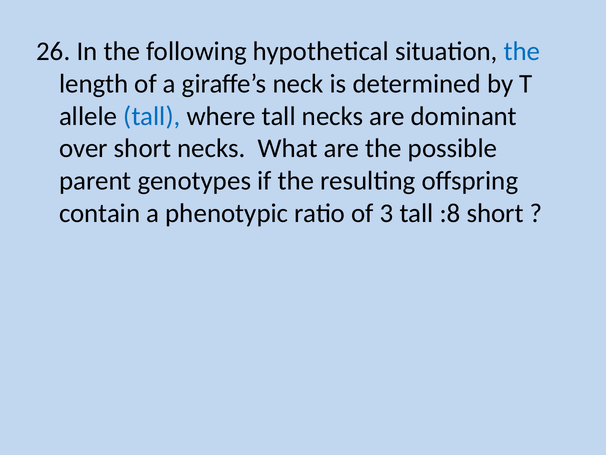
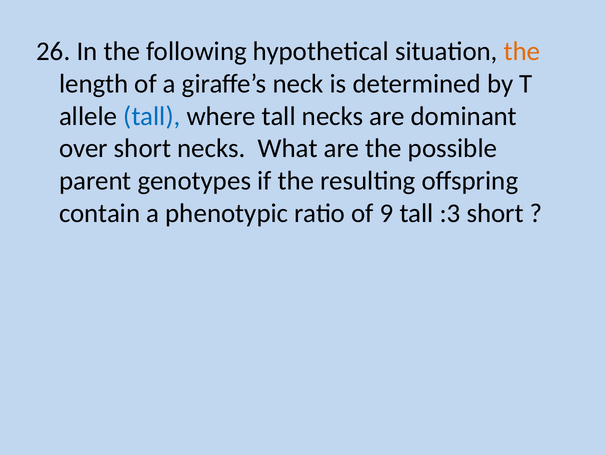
the colour: blue -> orange (522, 51)
3: 3 -> 9 (387, 213)
:8: :8 -> :3 (450, 213)
